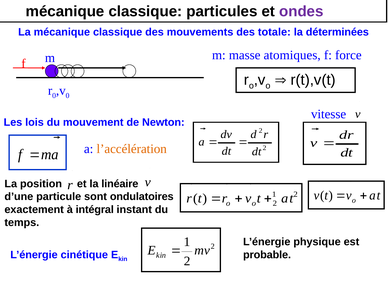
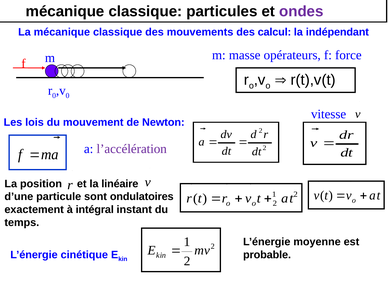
totale: totale -> calcul (274, 32)
déterminées: déterminées -> indépendant (337, 32)
atomiques: atomiques -> opérateurs (292, 55)
l’accélération colour: orange -> purple (132, 149)
physique: physique -> moyenne (317, 242)
